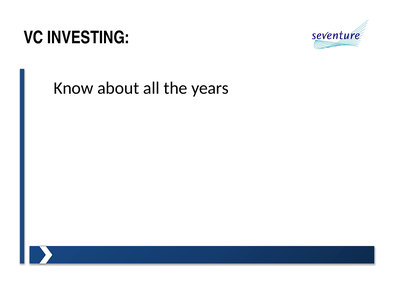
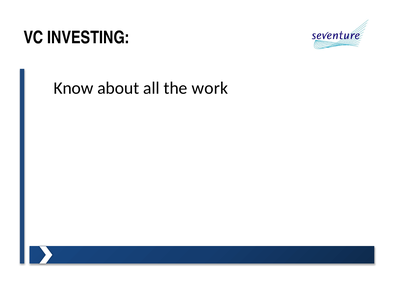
years: years -> work (210, 88)
